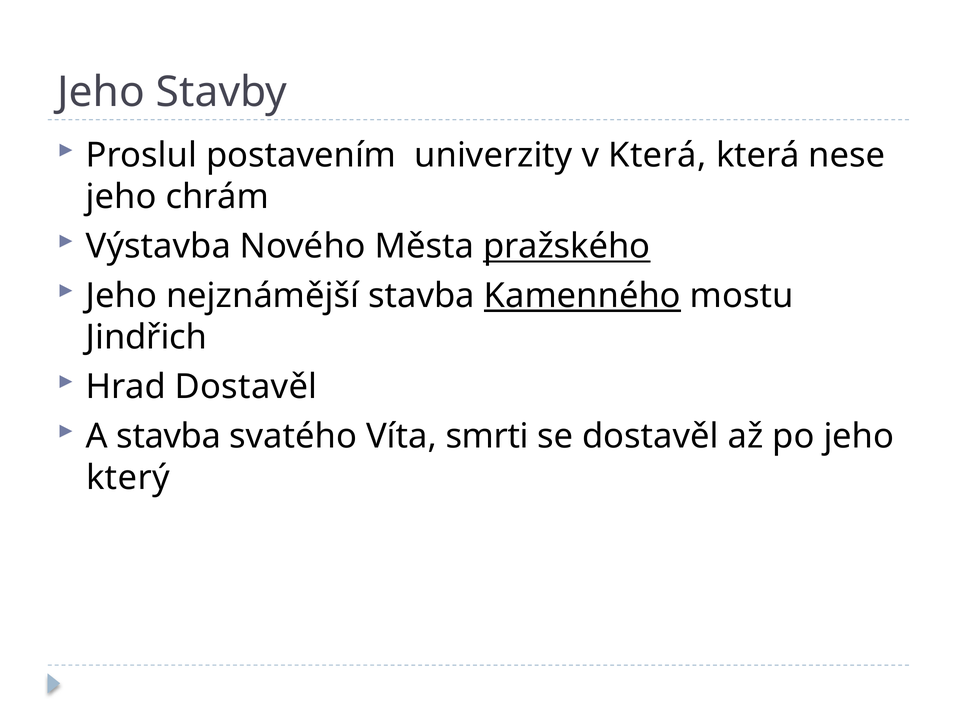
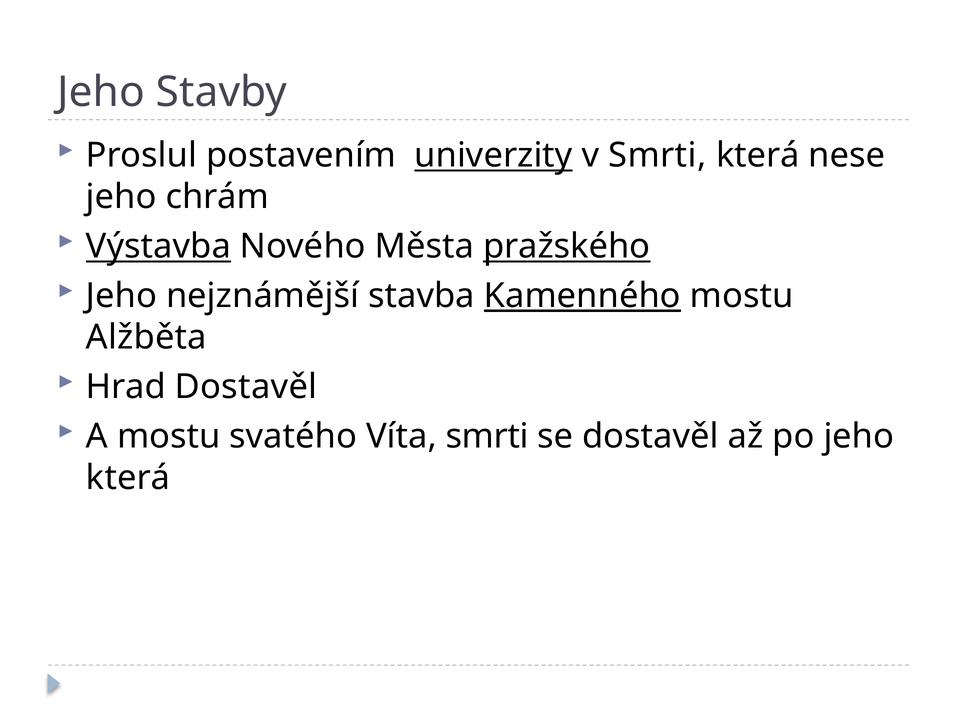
univerzity underline: none -> present (493, 155)
v Která: Která -> Smrti (657, 155)
Výstavba underline: none -> present (158, 246)
Jindřich: Jindřich -> Alžběta (146, 337)
A stavba: stavba -> mostu (169, 436)
který: který -> která (128, 478)
